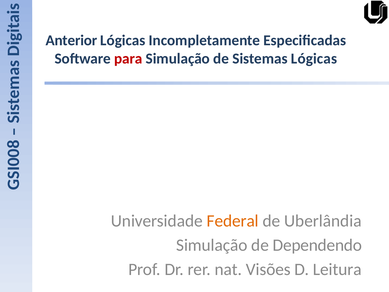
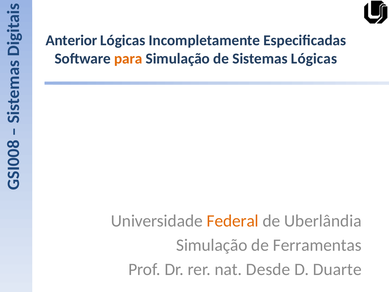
para colour: red -> orange (128, 59)
Dependendo: Dependendo -> Ferramentas (317, 245)
Visões: Visões -> Desde (268, 269)
Leitura: Leitura -> Duarte (337, 269)
